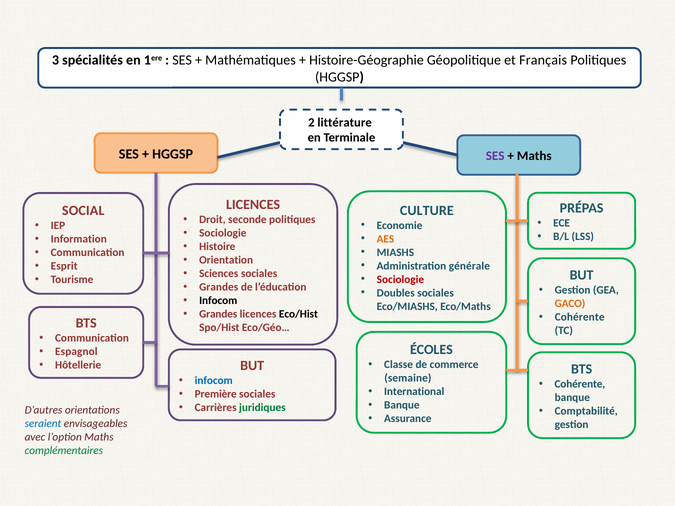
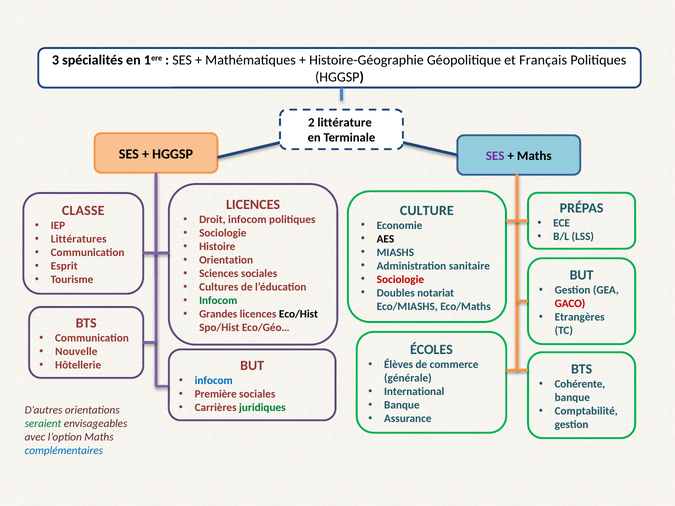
SOCIAL: SOCIAL -> CLASSE (83, 211)
Droit seconde: seconde -> infocom (247, 220)
AES colour: orange -> black (385, 239)
Information: Information -> Littératures (79, 239)
générale: générale -> sanitaire (469, 266)
Grandes: Grandes -> Cultures (219, 287)
Doubles sociales: sociales -> notariat (436, 293)
Infocom colour: black -> green (218, 301)
GACO colour: orange -> red (570, 304)
Cohérente: Cohérente -> Etrangères (580, 317)
Espagnol: Espagnol -> Nouvelle (76, 352)
Classe: Classe -> Élèves (399, 365)
semaine: semaine -> générale (408, 378)
seraient colour: blue -> green (43, 424)
complémentaires colour: green -> blue (64, 451)
